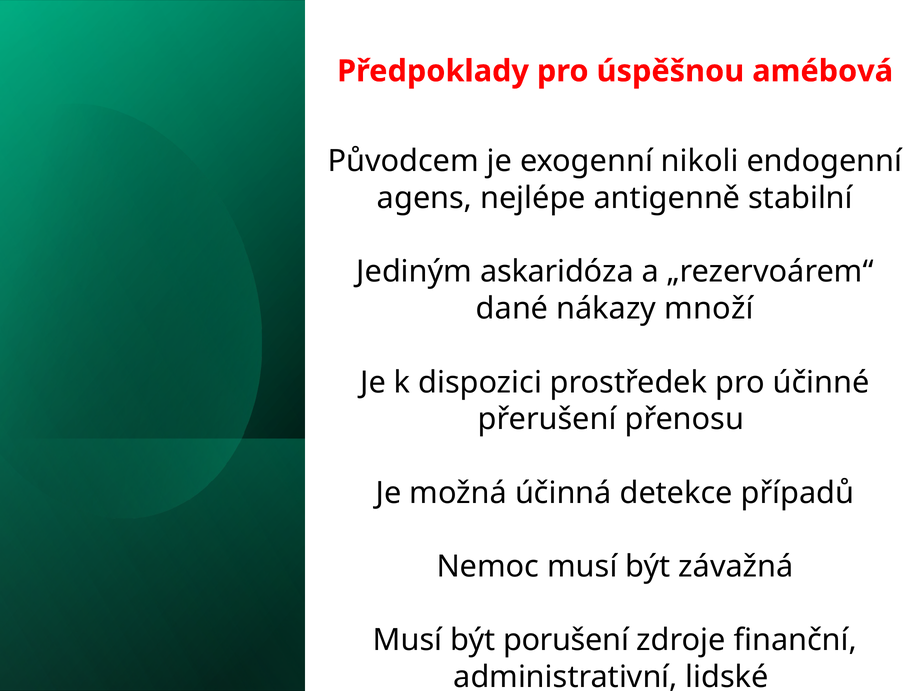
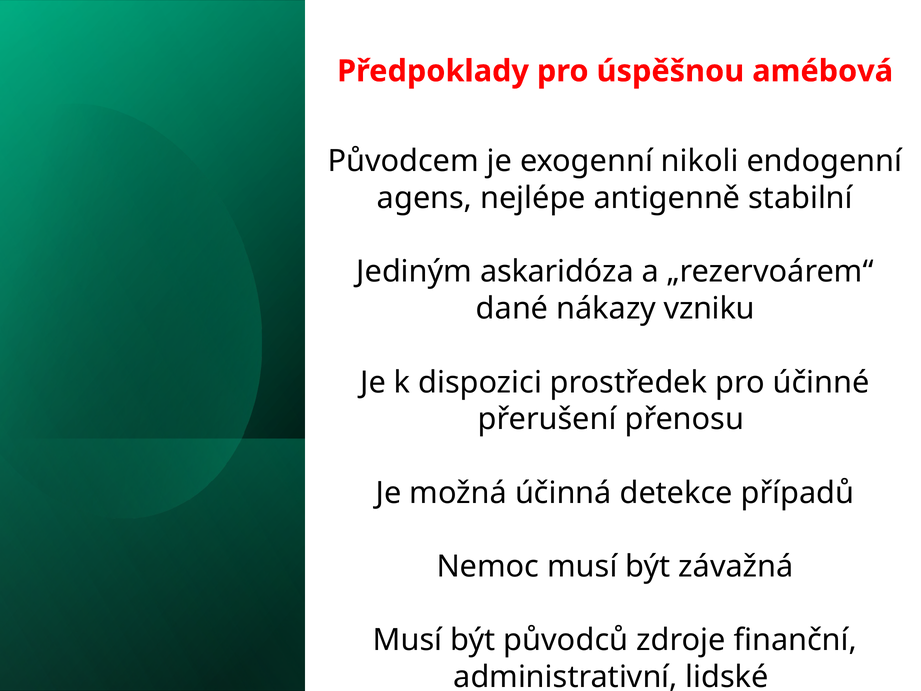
množí: množí -> vzniku (709, 309)
porušení: porušení -> původců (566, 640)
